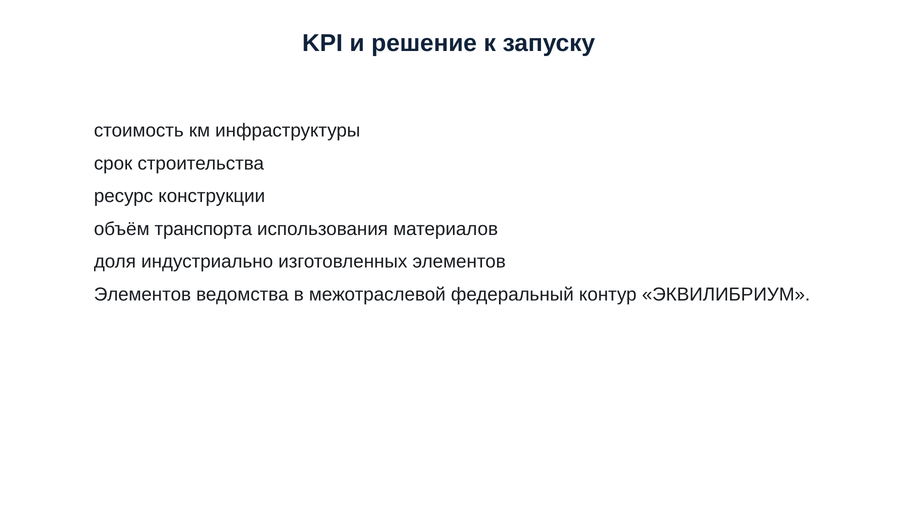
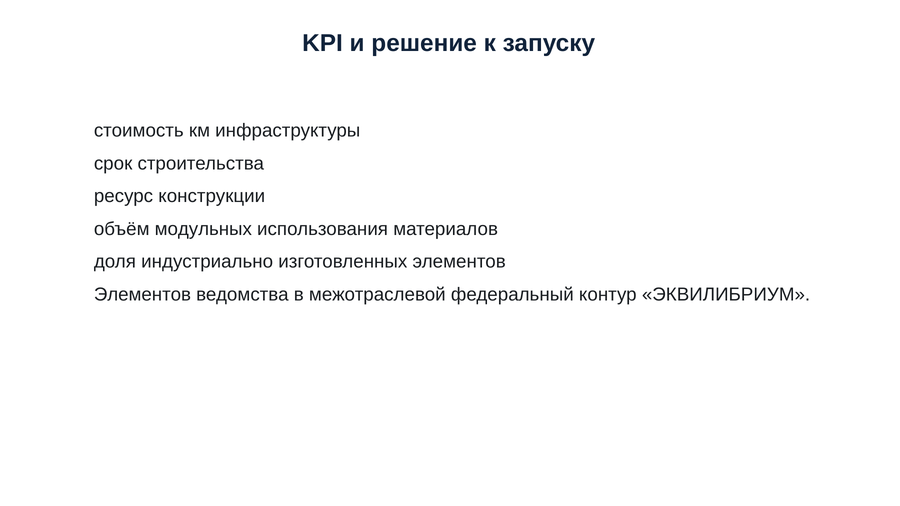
транспорта: транспорта -> модульных (203, 229)
